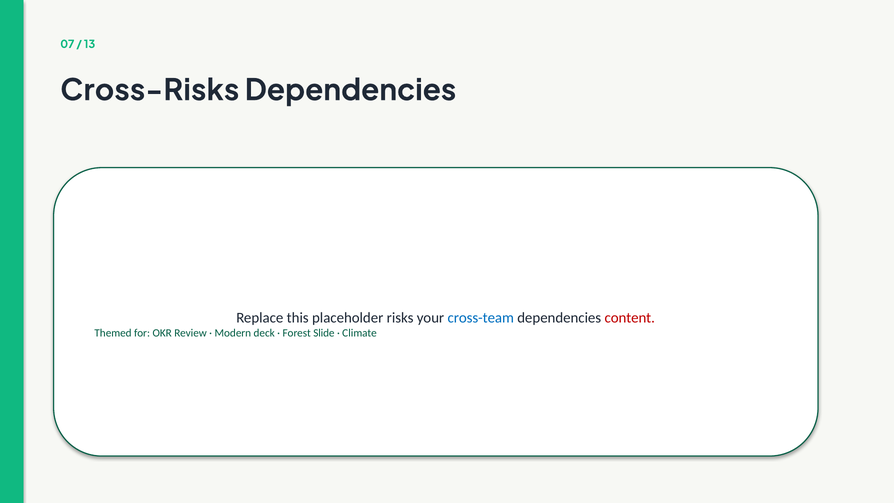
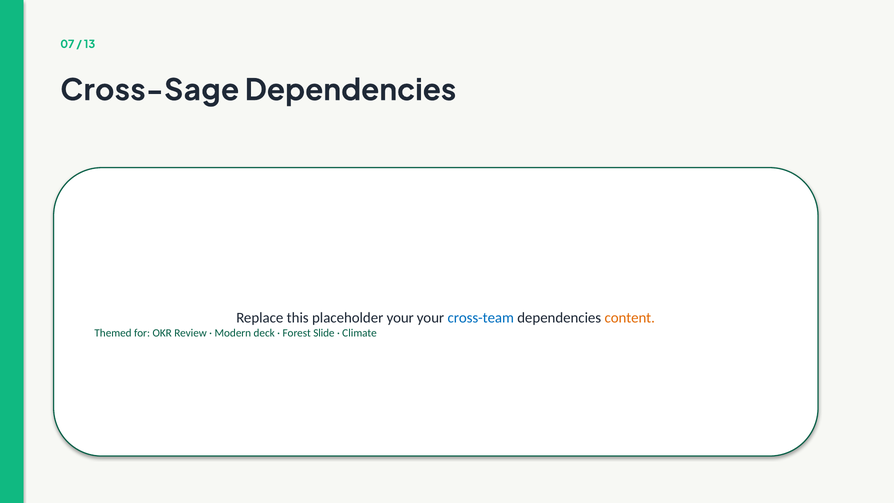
Cross-Risks: Cross-Risks -> Cross-Sage (150, 90)
placeholder risks: risks -> your (400, 318)
content colour: red -> orange (630, 318)
